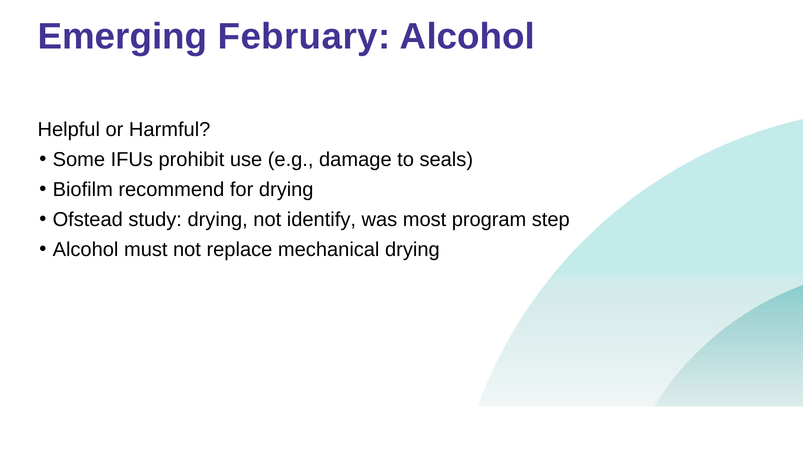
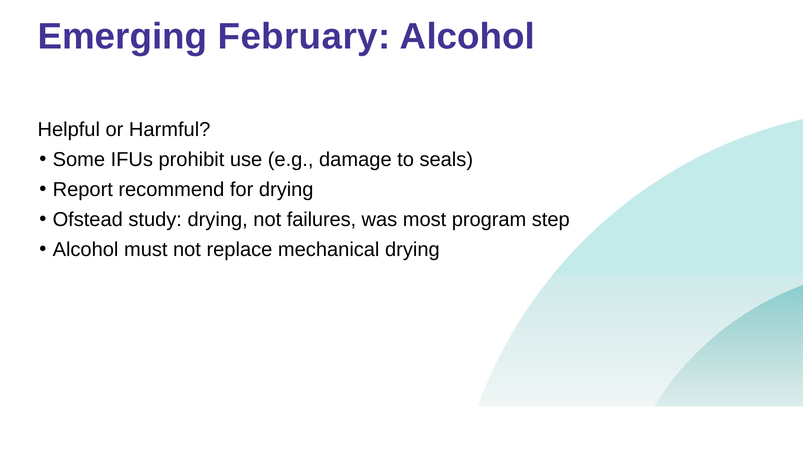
Biofilm: Biofilm -> Report (83, 189)
identify: identify -> failures (321, 219)
